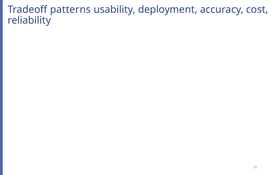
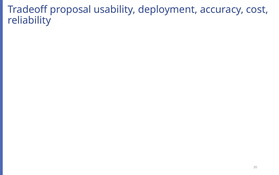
patterns: patterns -> proposal (71, 9)
